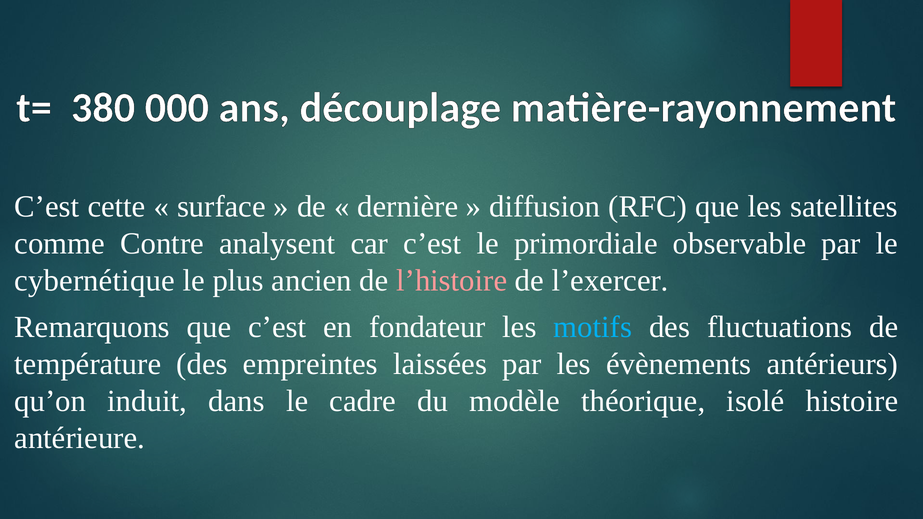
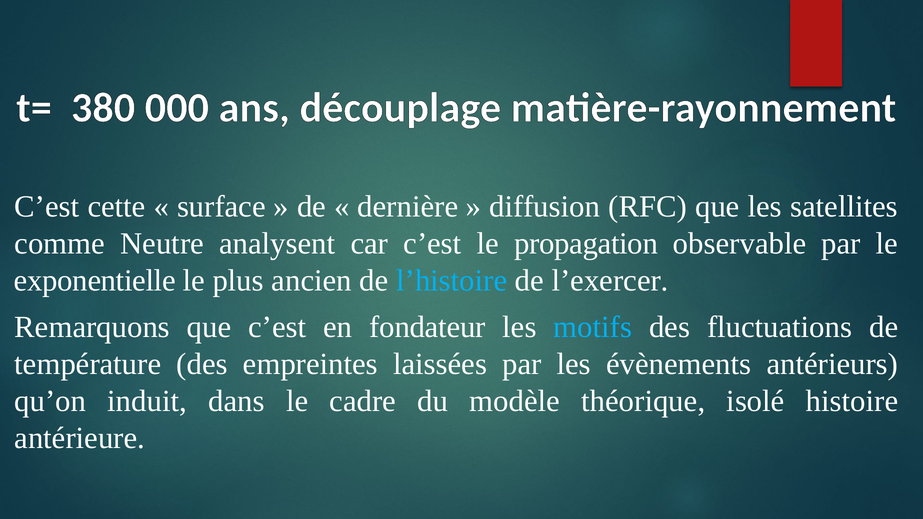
Contre: Contre -> Neutre (162, 244)
primordiale: primordiale -> propagation (586, 244)
cybernétique: cybernétique -> exponentielle (95, 281)
l’histoire colour: pink -> light blue (452, 281)
